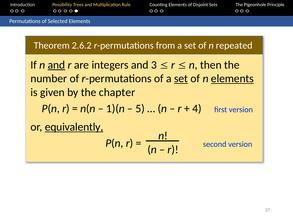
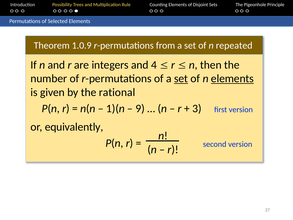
2.6.2: 2.6.2 -> 1.0.9 (82, 45)
and underline: present -> none (56, 65)
3: 3 -> 4 (154, 65)
chapter: chapter -> rational (117, 92)
5: 5 -> 9 (140, 108)
4: 4 -> 3 (197, 108)
equivalently underline: present -> none (74, 127)
